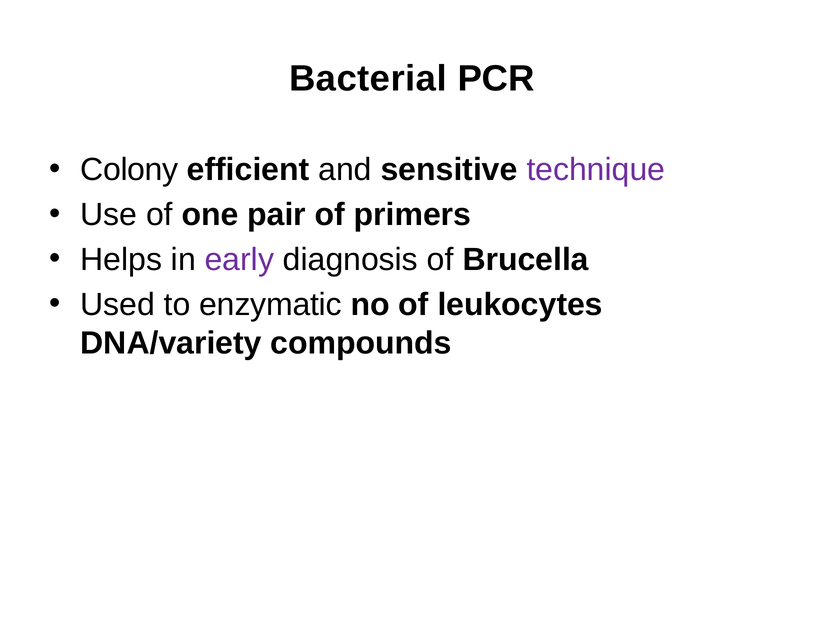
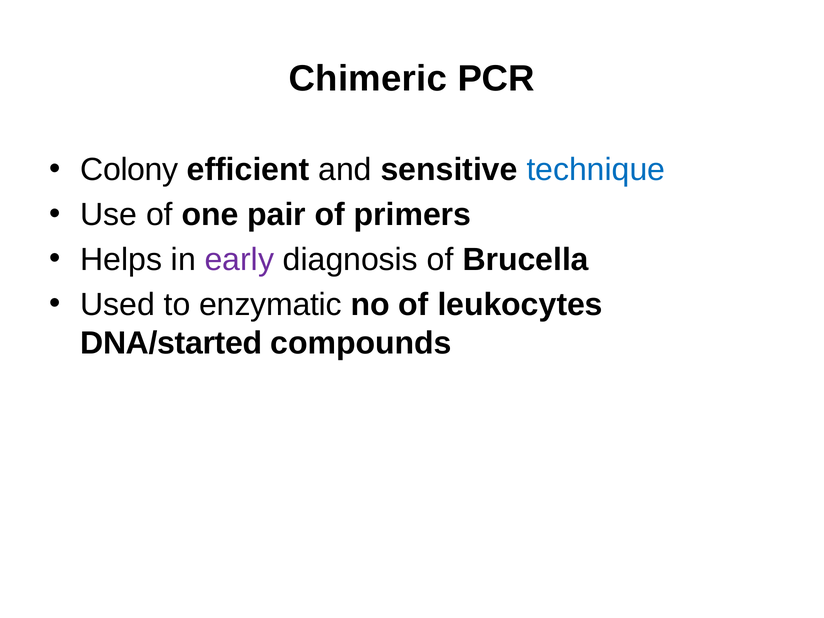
Bacterial: Bacterial -> Chimeric (368, 79)
technique colour: purple -> blue (596, 170)
DNA/variety: DNA/variety -> DNA/started (171, 343)
